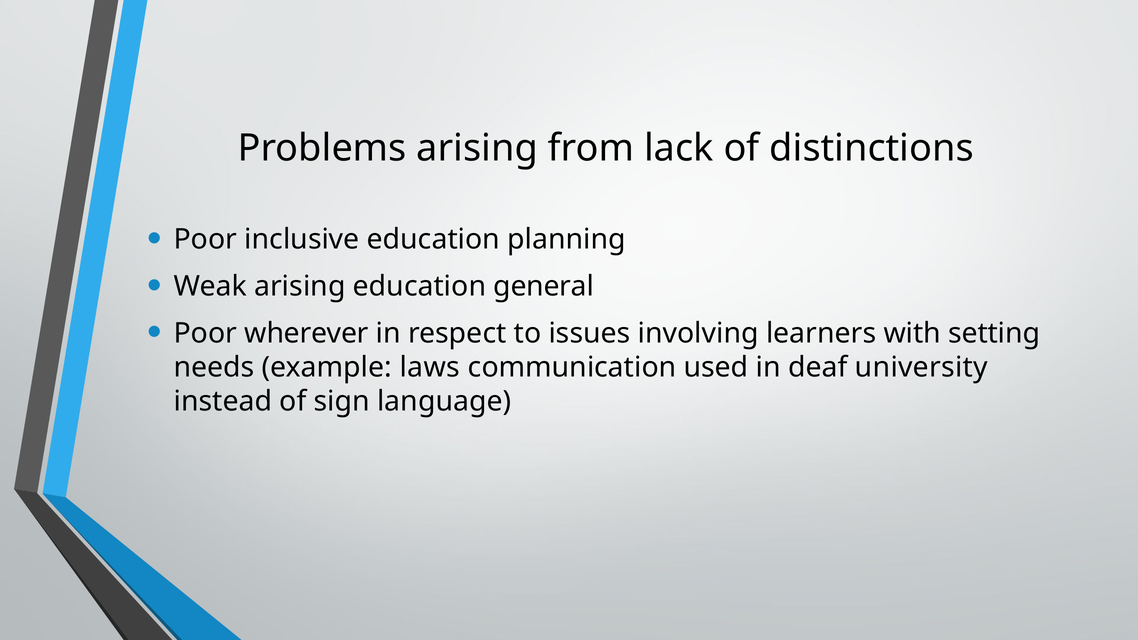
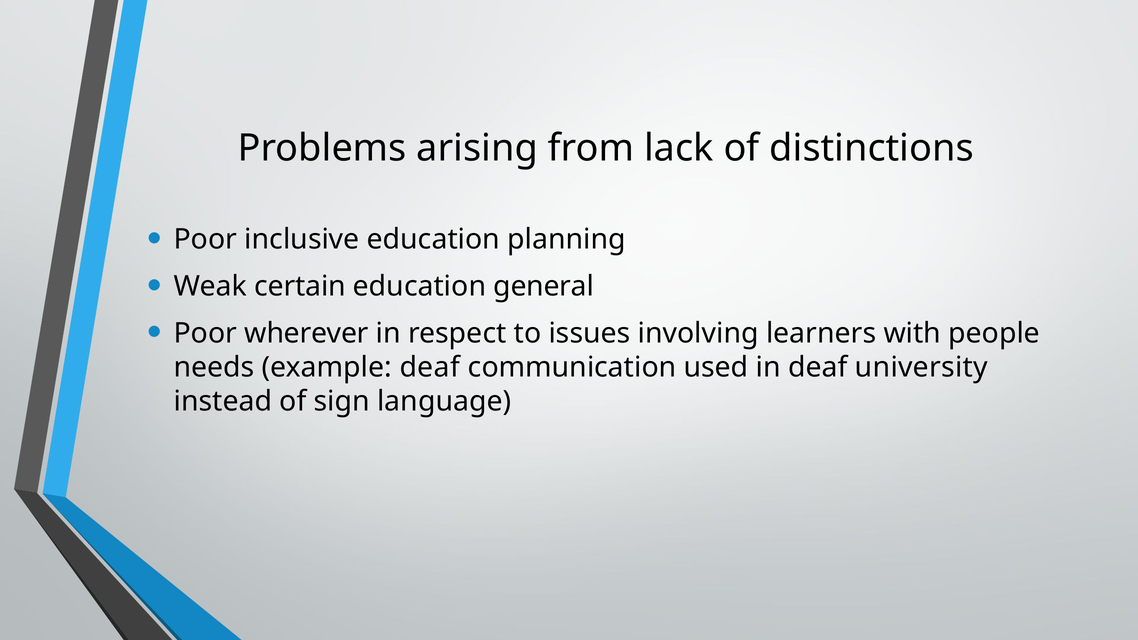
Weak arising: arising -> certain (300, 286)
setting: setting -> people (994, 333)
example laws: laws -> deaf (430, 367)
